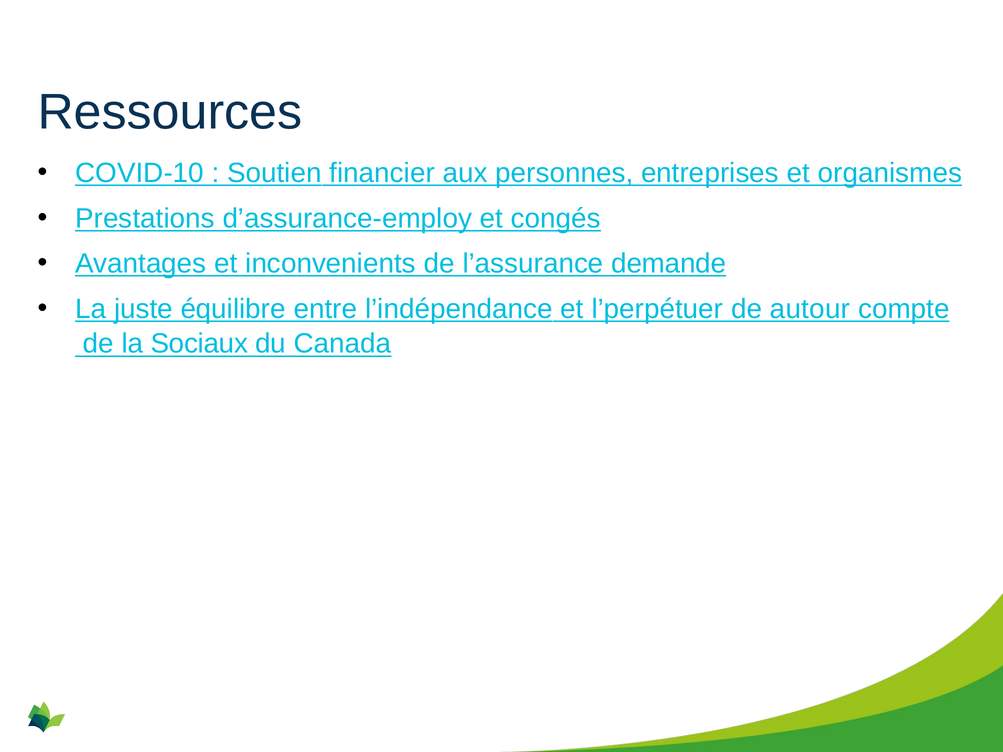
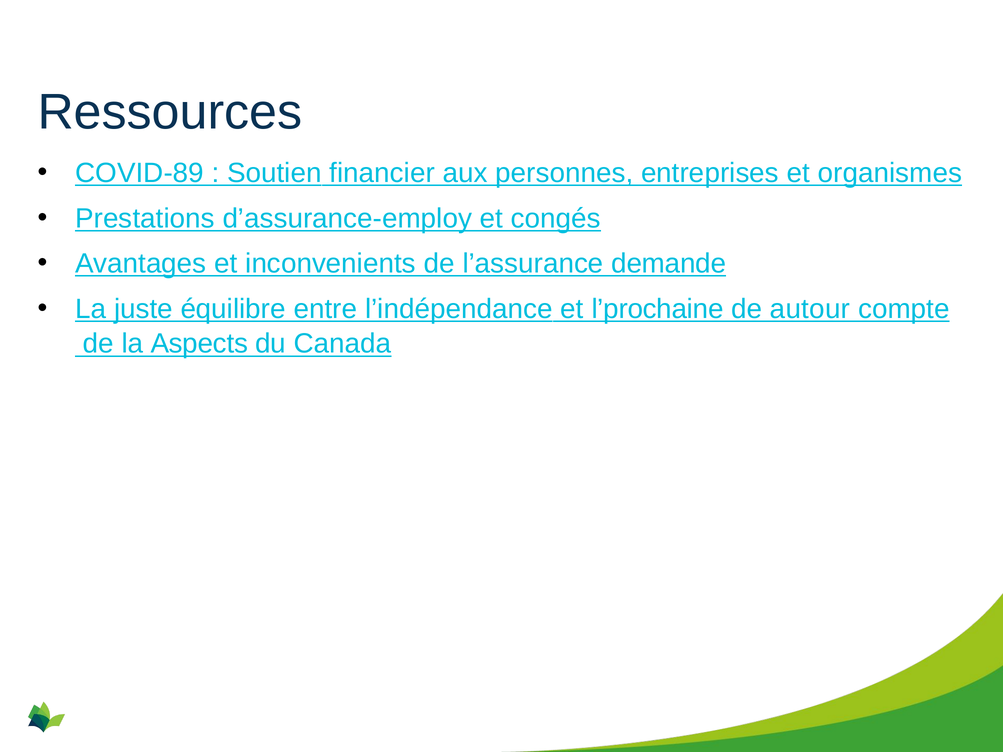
COVID-10: COVID-10 -> COVID-89 (140, 173)
l’perpétuer: l’perpétuer -> l’prochaine (658, 309)
Sociaux: Sociaux -> Aspects (199, 344)
